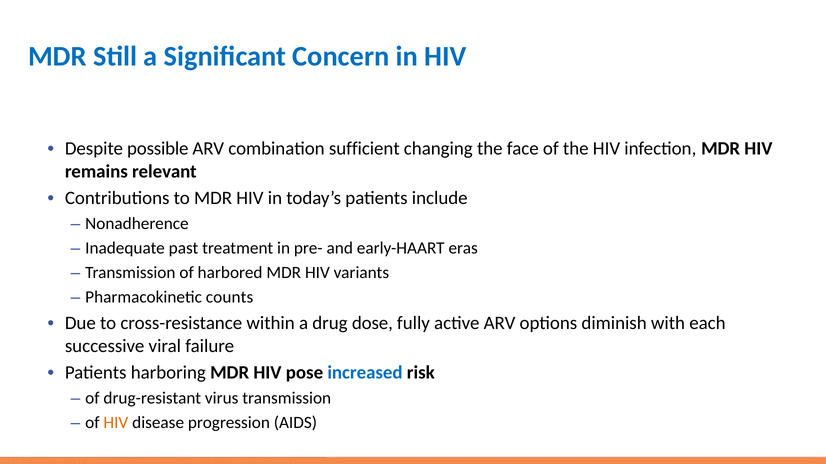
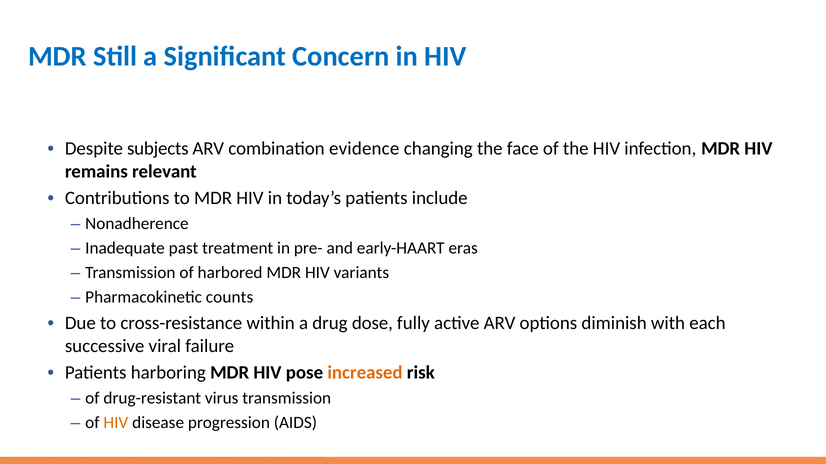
possible: possible -> subjects (158, 149)
sufficient: sufficient -> evidence (364, 149)
increased colour: blue -> orange (365, 373)
